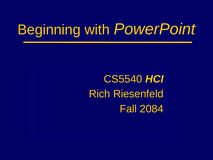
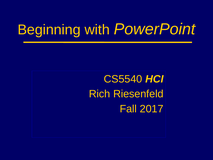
2084: 2084 -> 2017 (152, 109)
